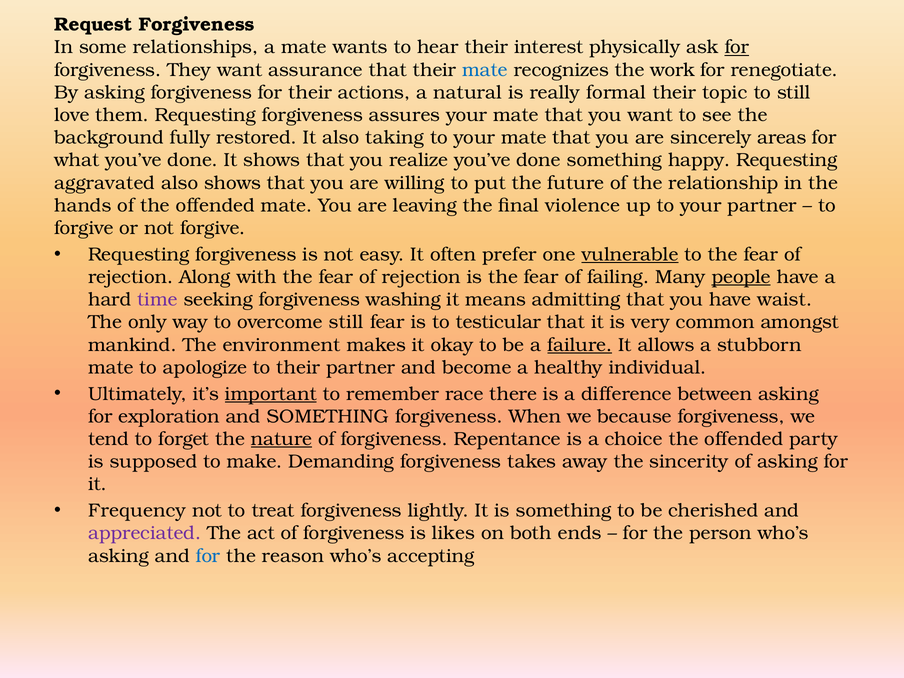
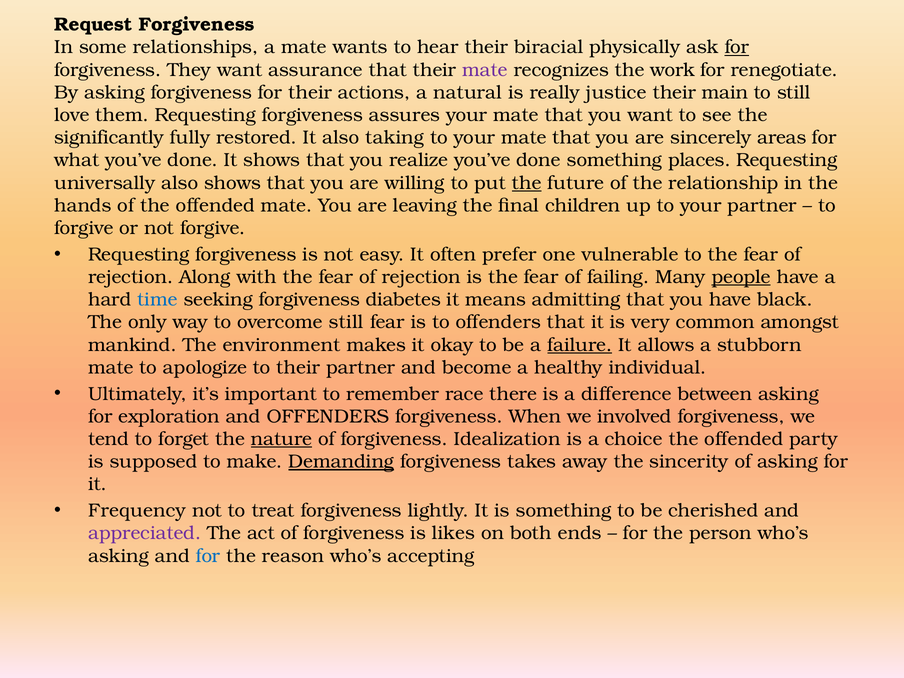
interest: interest -> biracial (549, 47)
mate colour: blue -> purple (485, 70)
formal: formal -> justice (616, 92)
topic: topic -> main (725, 92)
background: background -> significantly (109, 138)
happy: happy -> places (699, 160)
aggravated: aggravated -> universally (105, 183)
the underline: none -> present (527, 183)
violence: violence -> children (583, 205)
vulnerable underline: present -> none (630, 254)
time colour: purple -> blue (157, 300)
washing: washing -> diabetes (403, 300)
waist: waist -> black (785, 300)
to testicular: testicular -> offenders (498, 322)
important underline: present -> none (271, 394)
and SOMETHING: SOMETHING -> OFFENDERS (328, 416)
because: because -> involved (635, 416)
Repentance: Repentance -> Idealization (507, 439)
Demanding underline: none -> present (341, 462)
